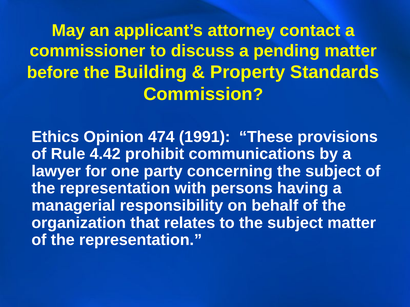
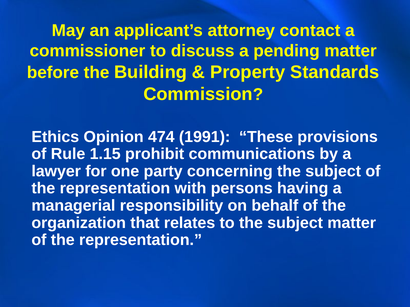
4.42: 4.42 -> 1.15 (105, 154)
